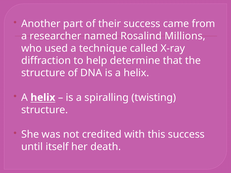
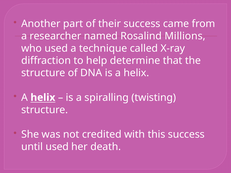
until itself: itself -> used (57, 147)
